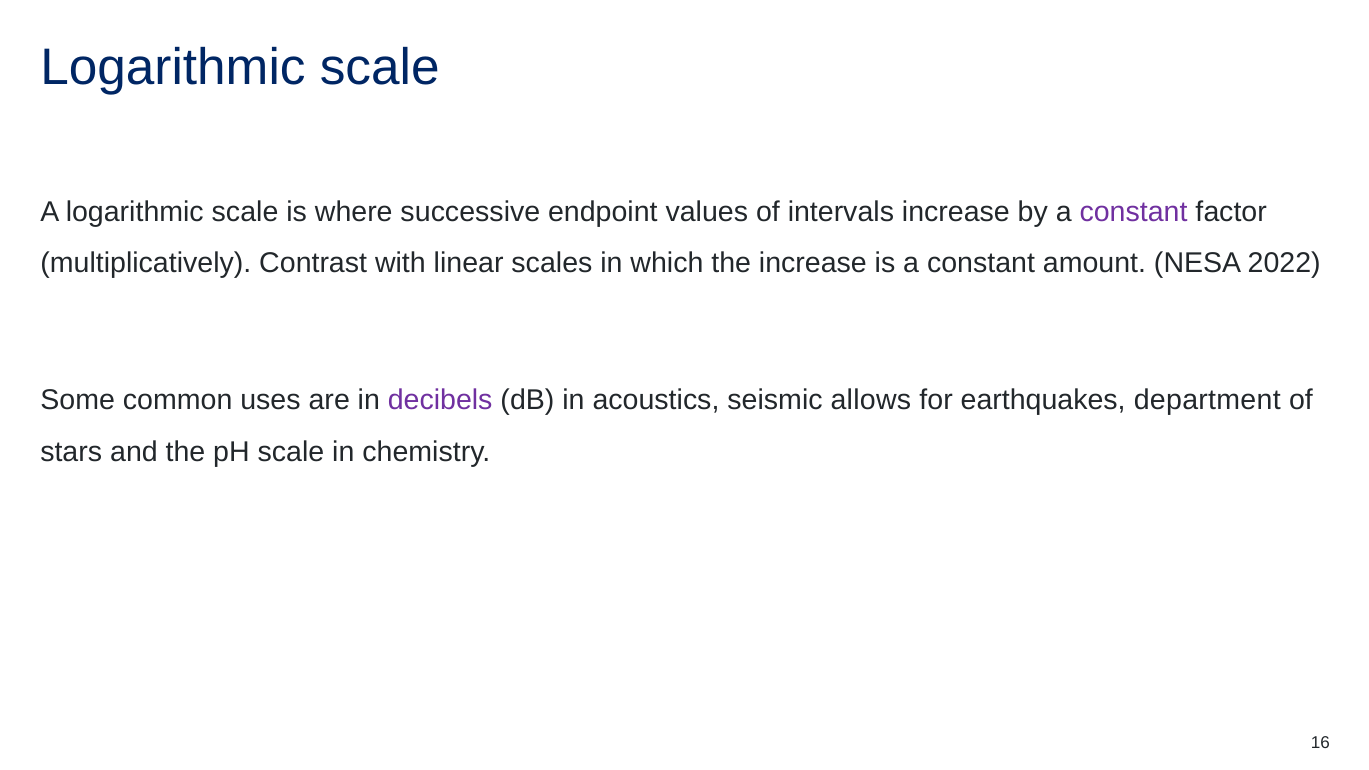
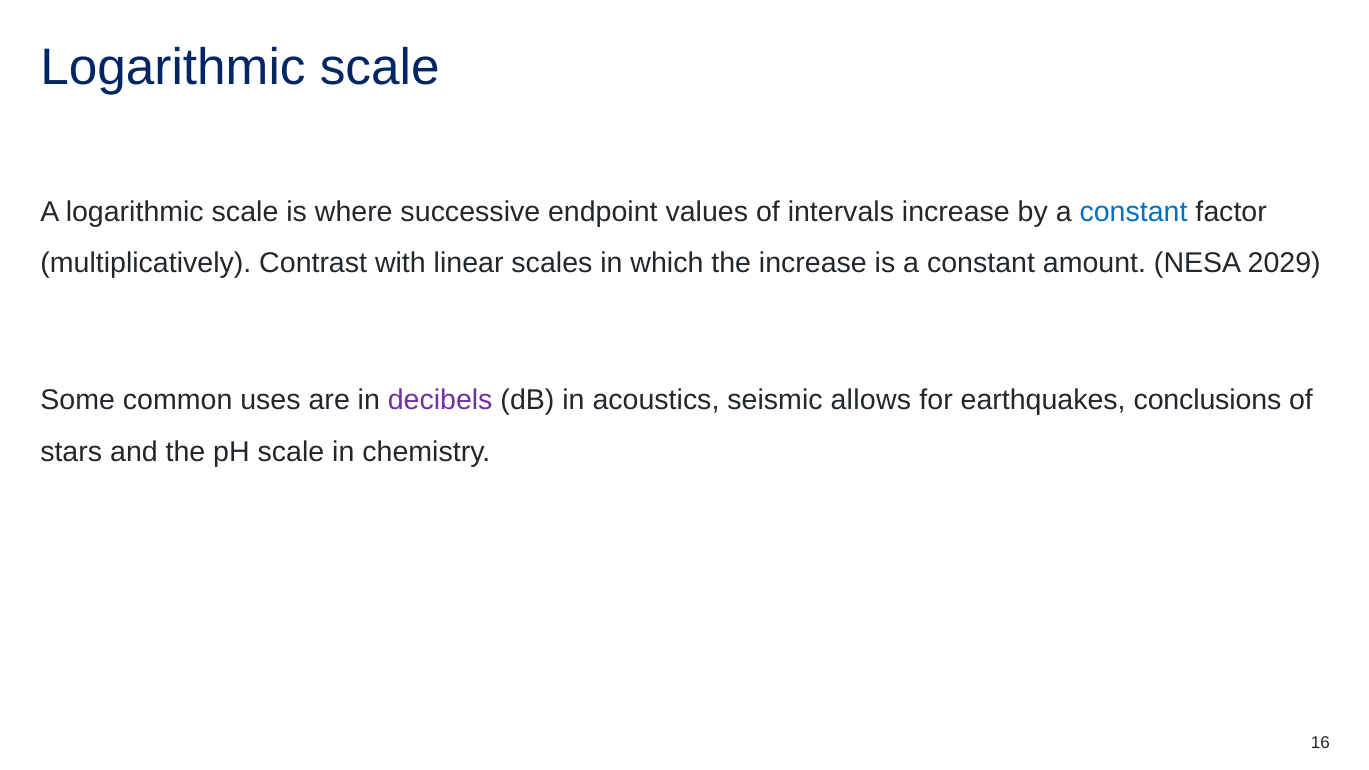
constant colour: purple -> blue (1134, 212)
2022: 2022 -> 2029 (1284, 264)
department: department -> conclusions (1207, 400)
